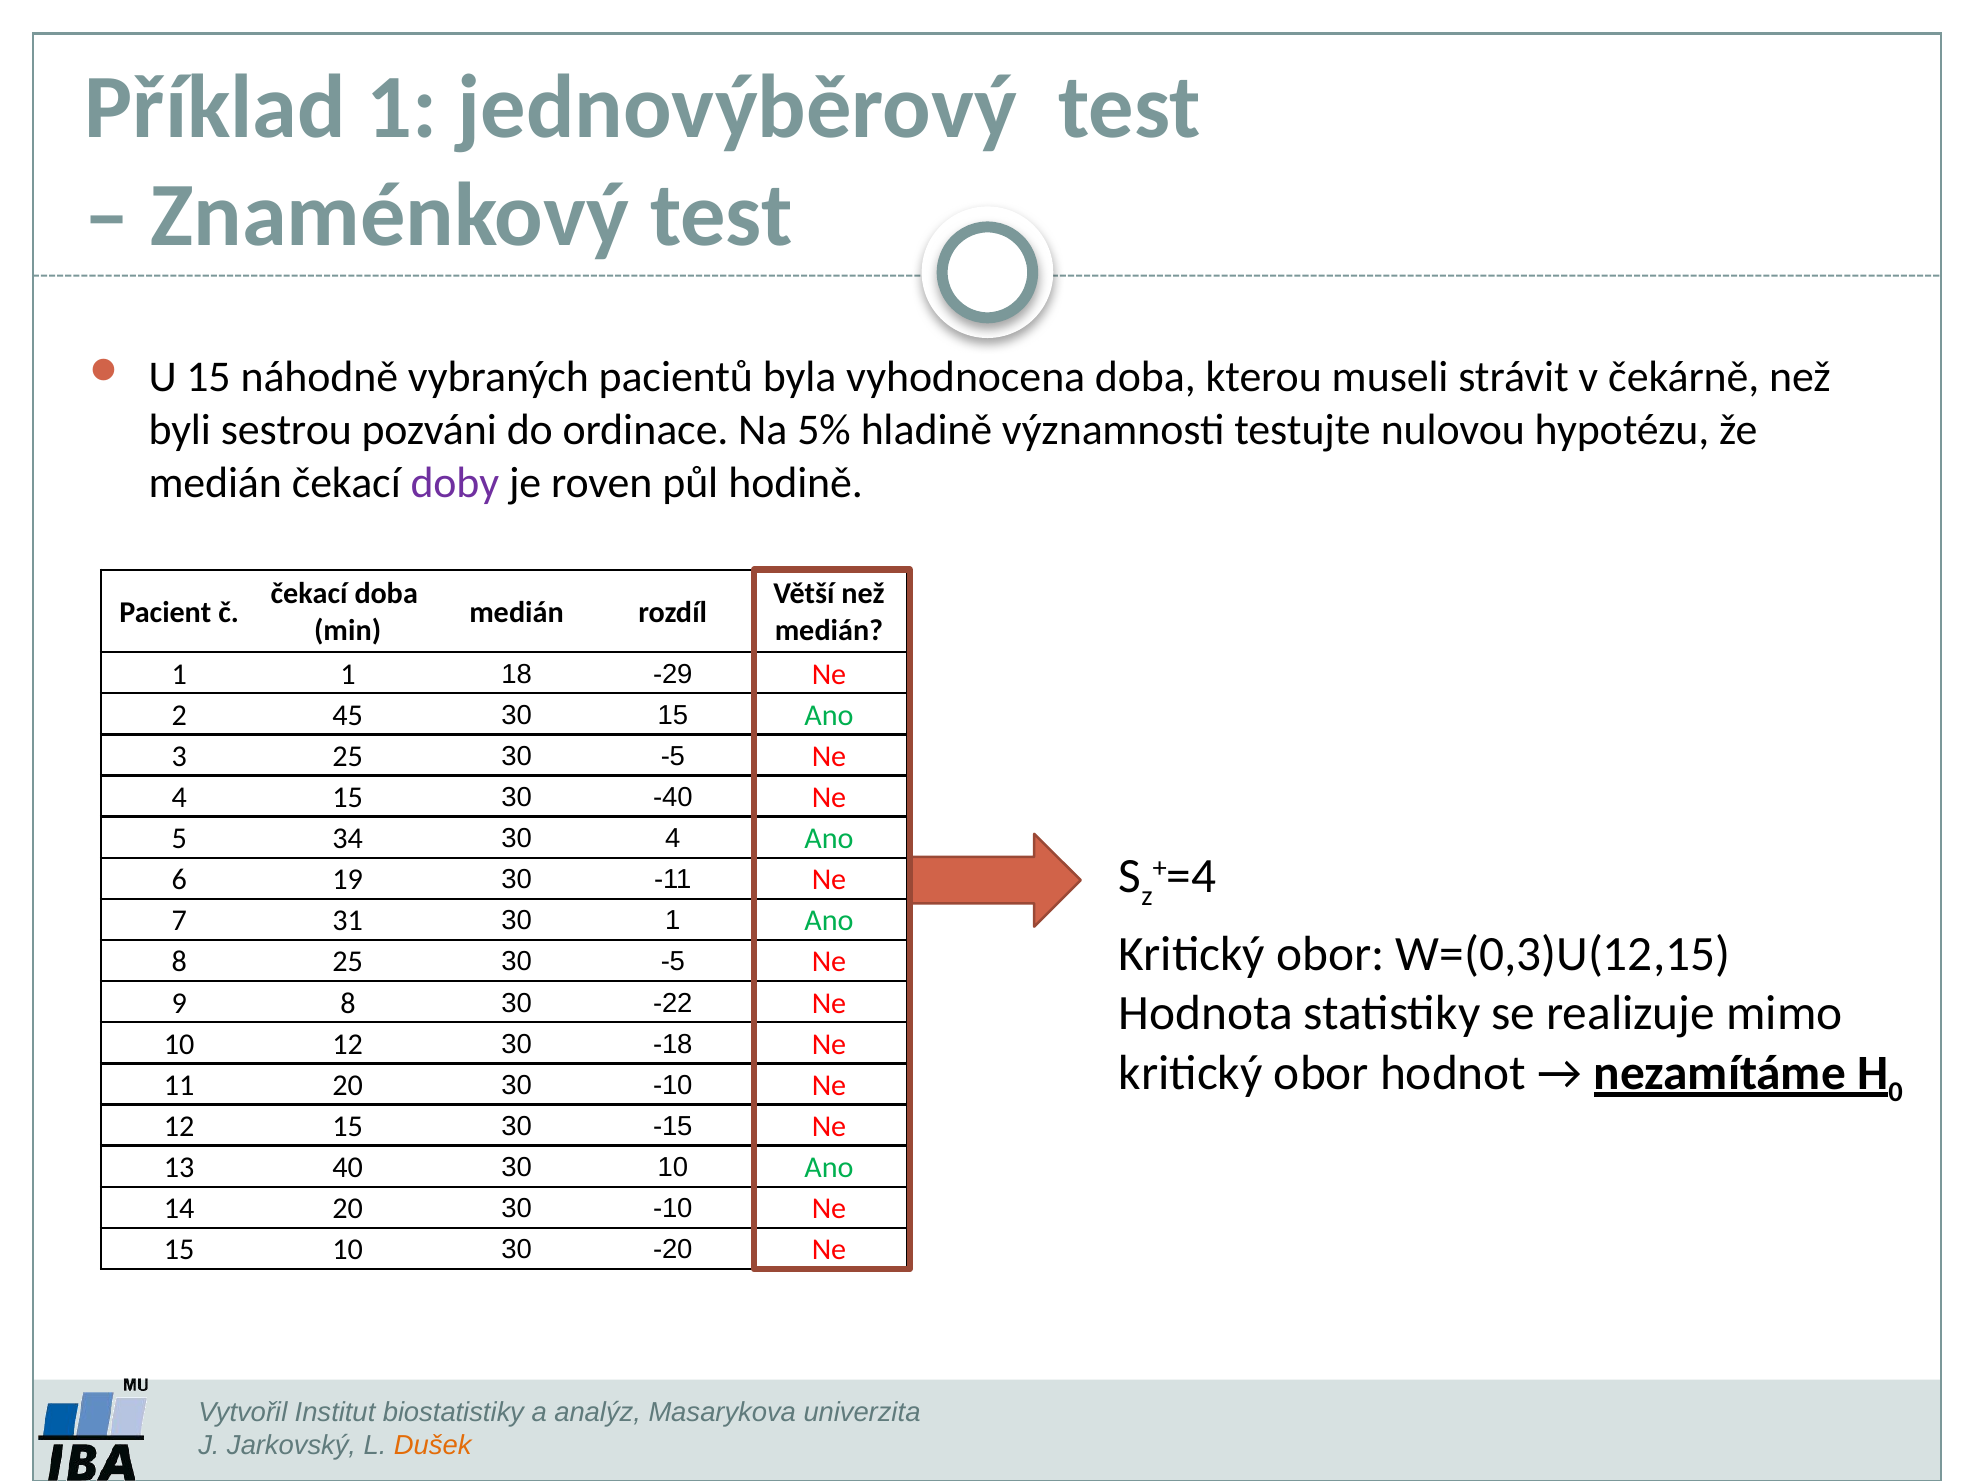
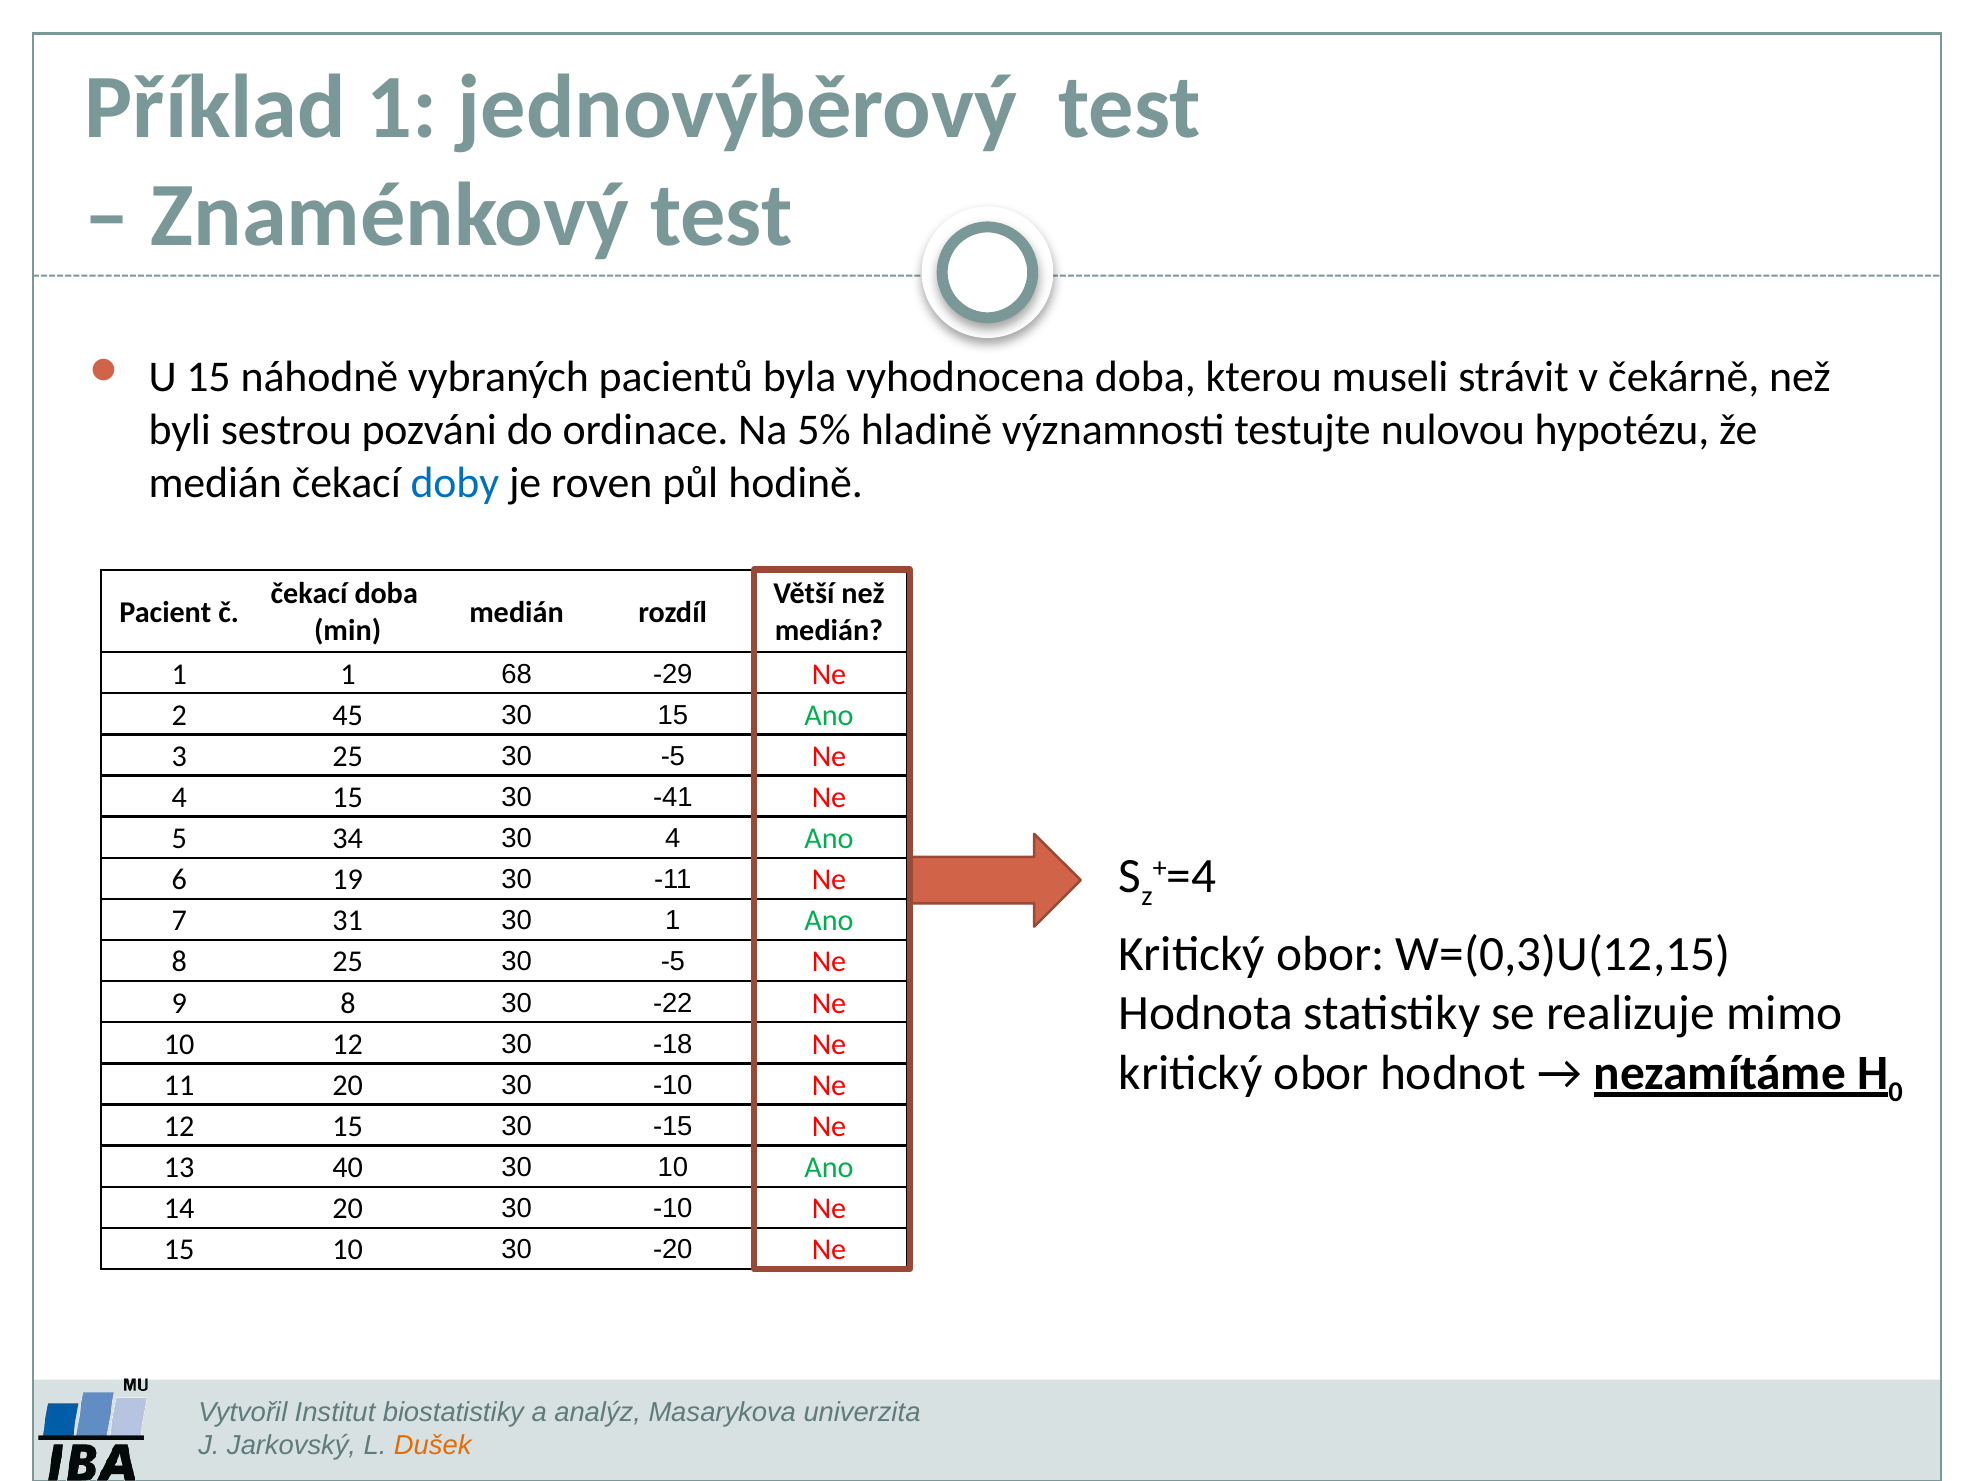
doby colour: purple -> blue (455, 483)
18: 18 -> 68 (517, 674)
-40: -40 -> -41 (673, 798)
